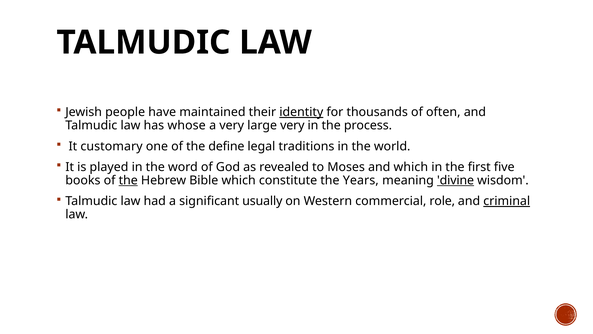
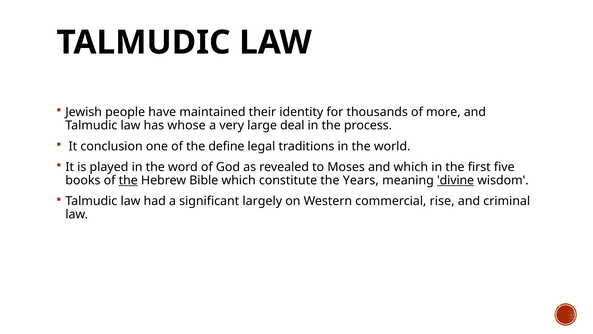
identity underline: present -> none (301, 112)
often: often -> more (443, 112)
large very: very -> deal (292, 125)
customary: customary -> conclusion (112, 146)
usually: usually -> largely (262, 201)
role: role -> rise (442, 201)
criminal underline: present -> none (507, 201)
